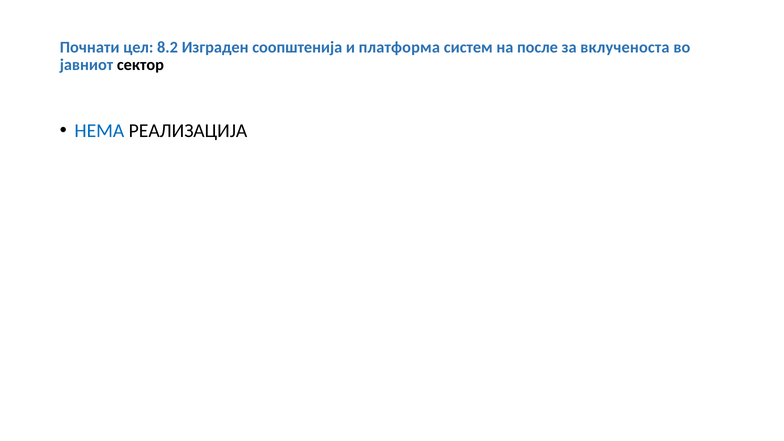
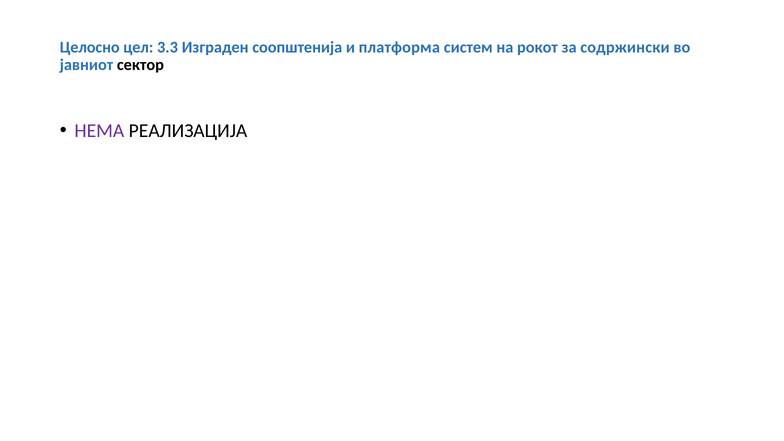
Почнати: Почнати -> Целосно (90, 47)
8.2: 8.2 -> 3.3 (168, 47)
после: после -> рокот (537, 47)
вклученоста: вклученоста -> содржински (625, 47)
НЕМА colour: blue -> purple (99, 131)
